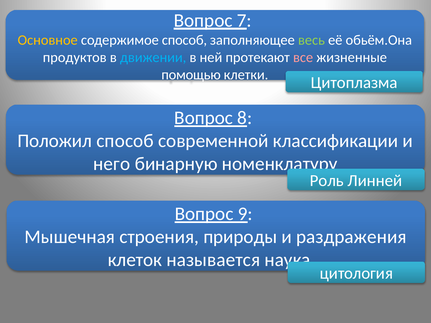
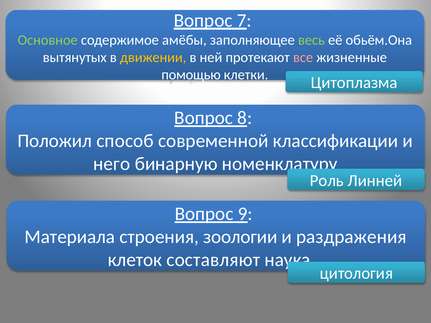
Основное colour: yellow -> light green (48, 40)
содержимое способ: способ -> амёбы (184, 40)
продуктов: продуктов -> вытянутых (75, 57)
движении colour: light blue -> yellow (153, 57)
Мышечная: Мышечная -> Материала (70, 237)
природы: природы -> зоологии (240, 237)
называется: называется -> составляют (213, 260)
